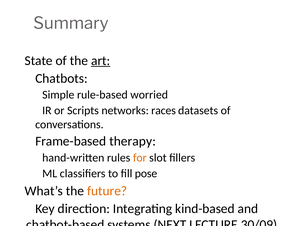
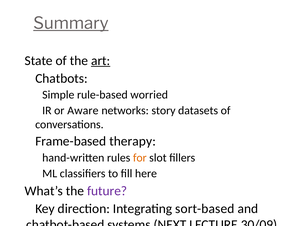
Summary underline: none -> present (71, 23)
Scripts: Scripts -> Aware (83, 111)
races: races -> story (163, 111)
pose: pose -> here (146, 174)
future colour: orange -> purple (107, 192)
kind-based: kind-based -> sort-based (205, 209)
